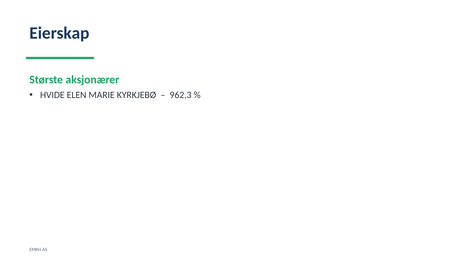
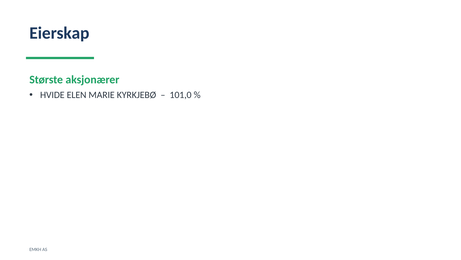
962,3: 962,3 -> 101,0 (181, 95)
